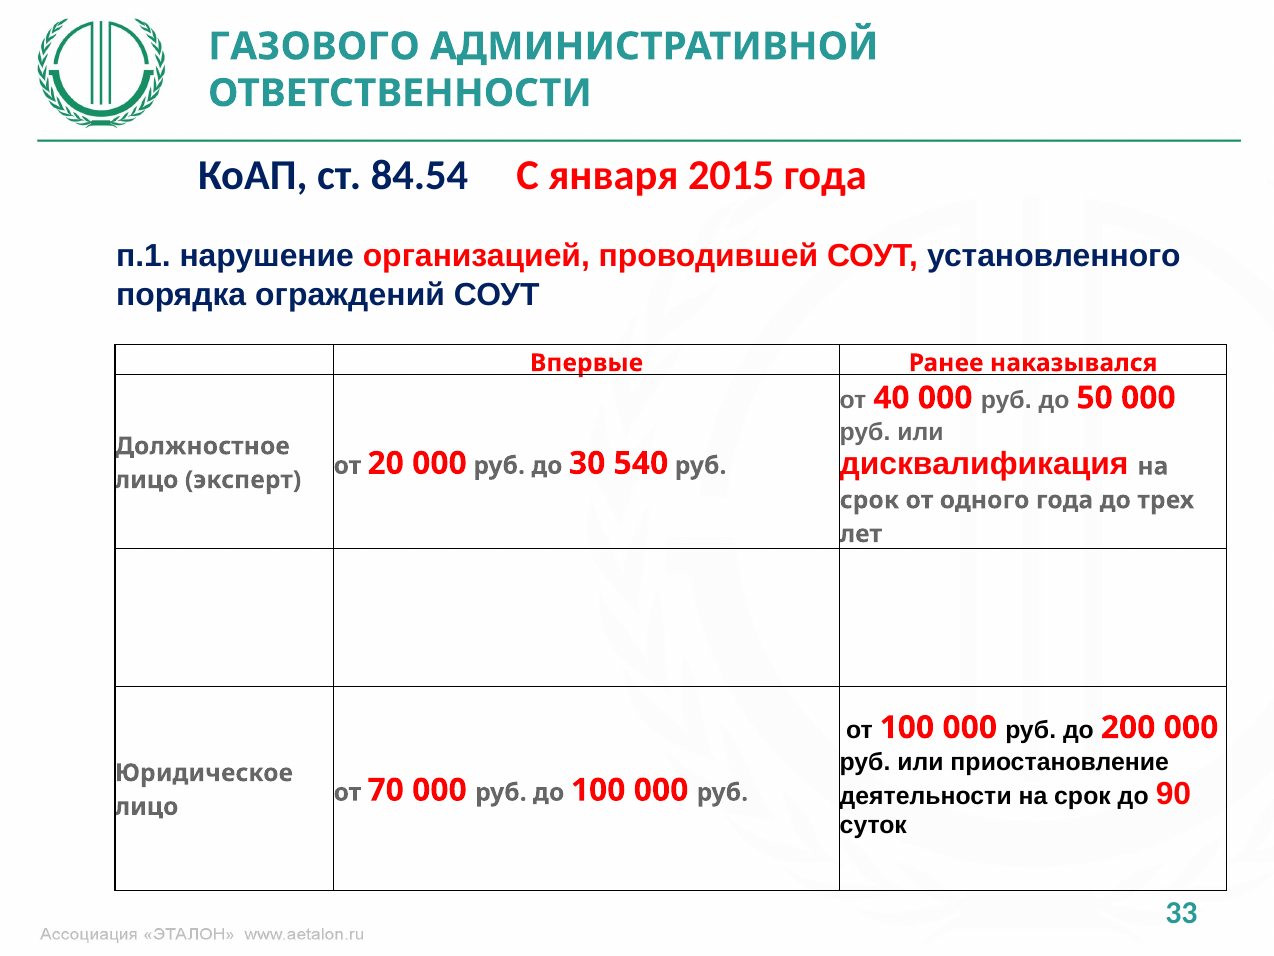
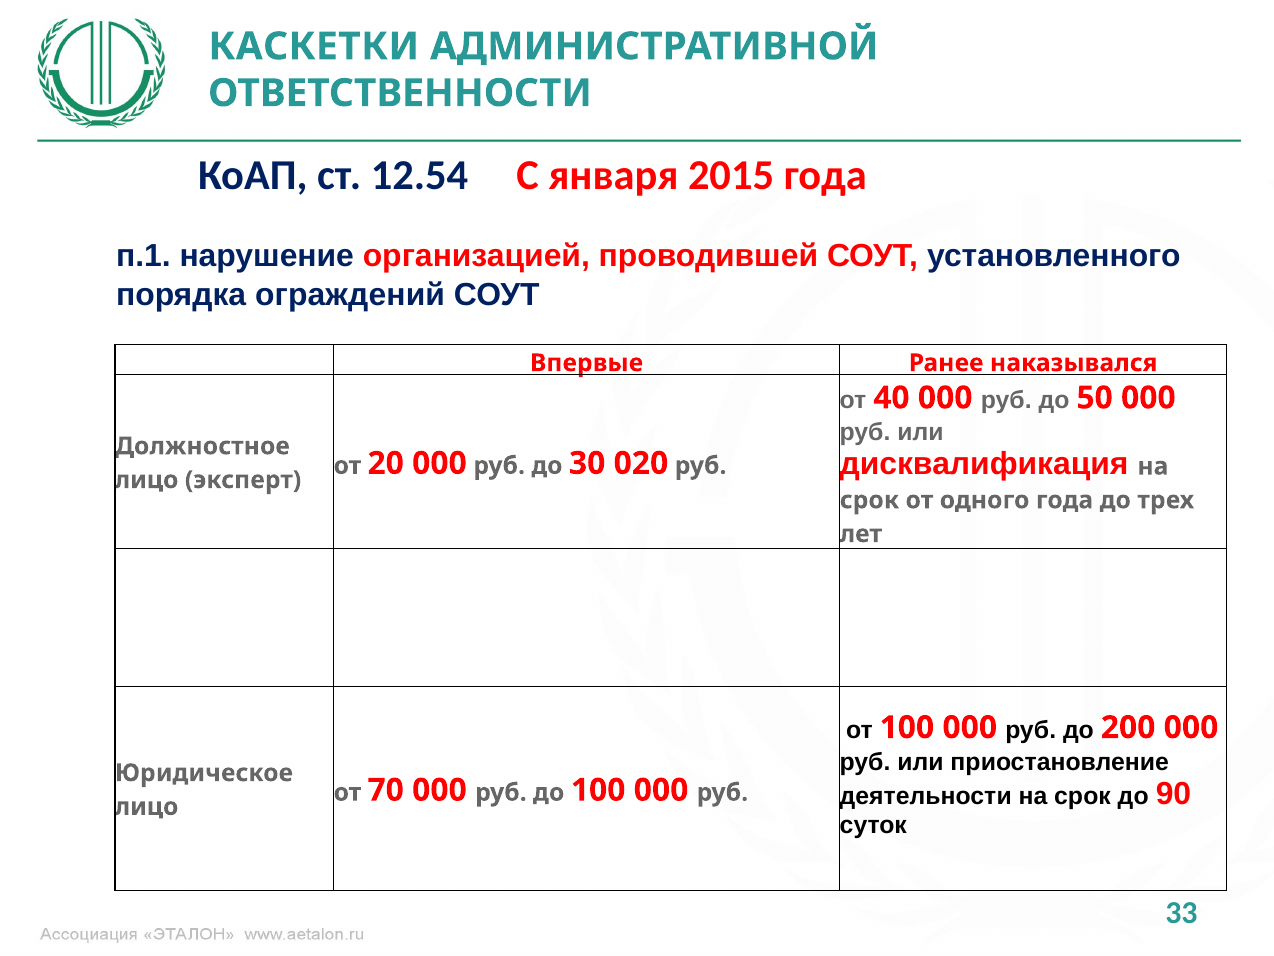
ГАЗОВОГО: ГАЗОВОГО -> КАСКЕТКИ (314, 46)
84.54: 84.54 -> 12.54 (420, 175)
540: 540 -> 020 (641, 463)
